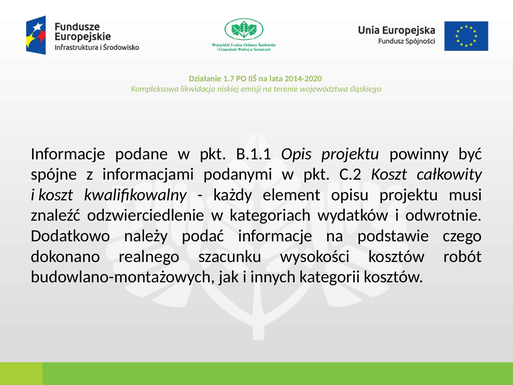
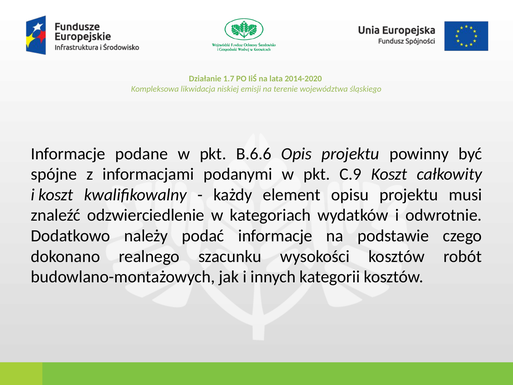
B.1.1: B.1.1 -> B.6.6 (254, 154)
C.2: C.2 -> C.9 (351, 174)
